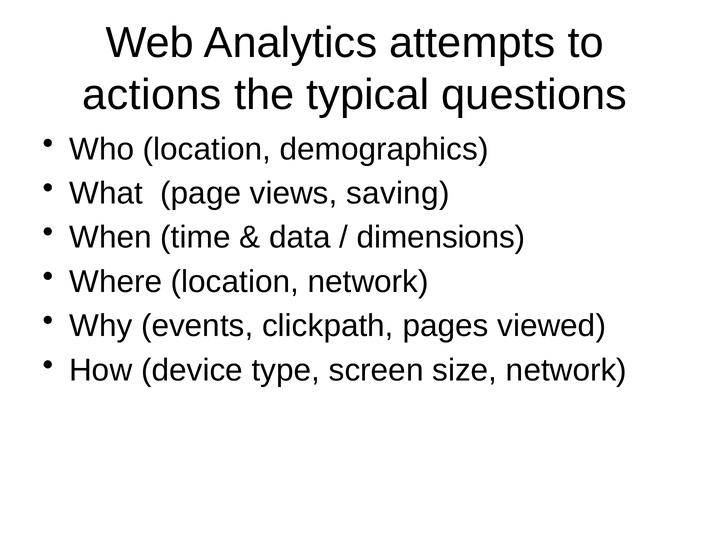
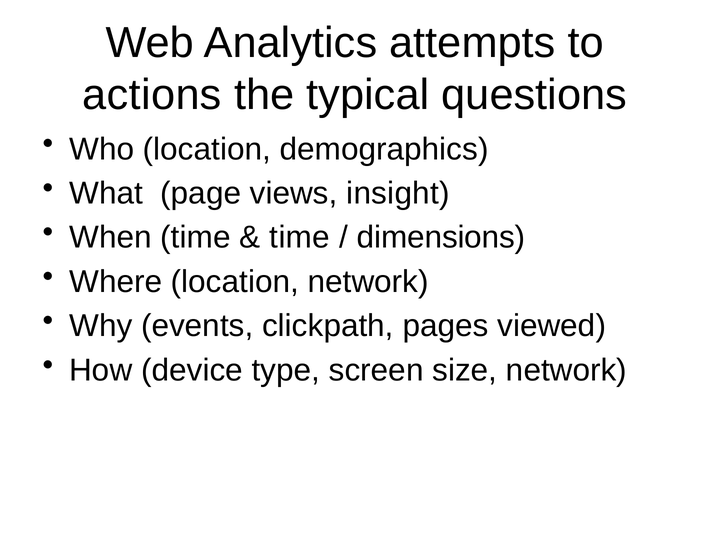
saving: saving -> insight (398, 193)
data: data -> time (300, 237)
